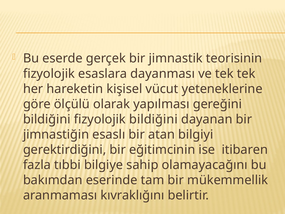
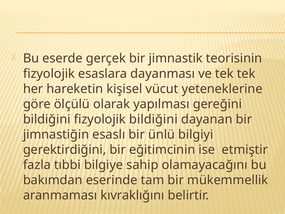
atan: atan -> ünlü (162, 134)
itibaren: itibaren -> etmiştir (245, 150)
